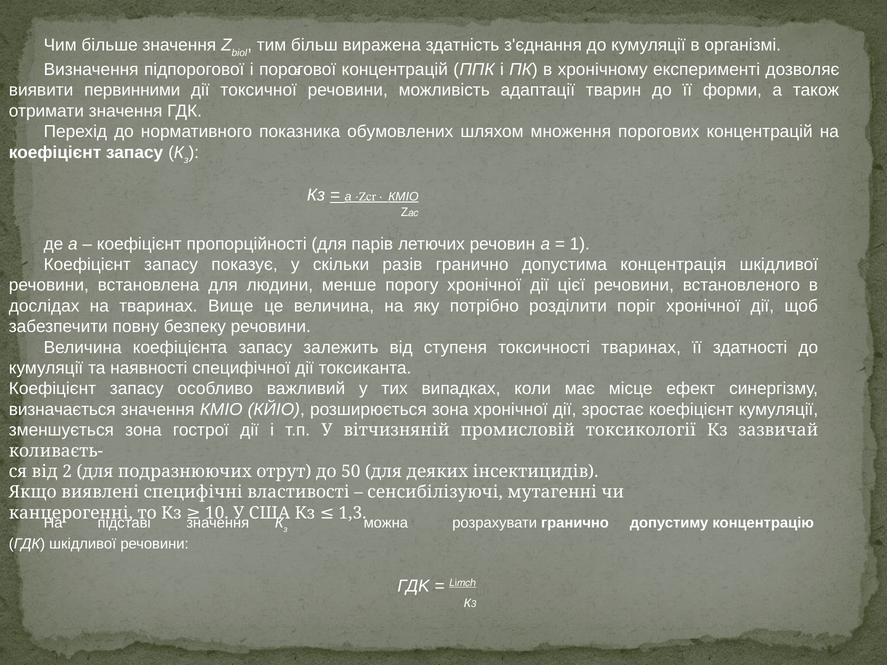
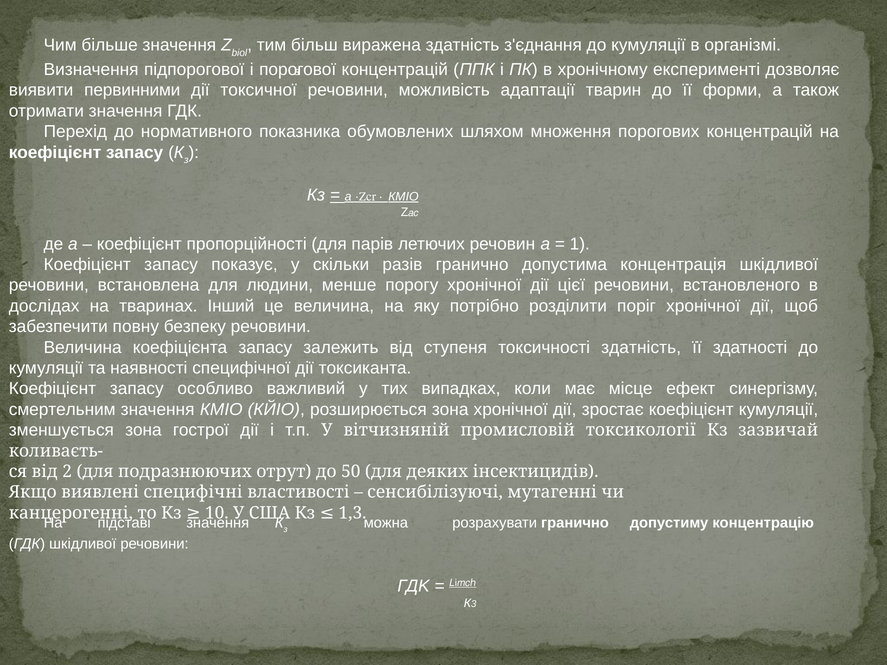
Вище: Вище -> Інший (231, 306)
токсичності тваринах: тваринах -> здатність (641, 348)
визначається: визначається -> смертельним (62, 410)
